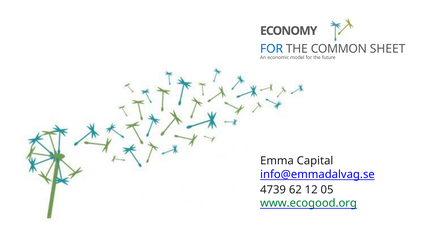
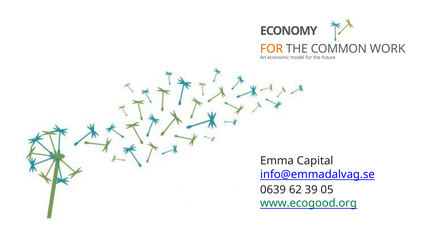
FOR colour: blue -> orange (272, 49)
SHEET: SHEET -> WORK (388, 49)
4739: 4739 -> 0639 (273, 190)
12: 12 -> 39 (311, 190)
